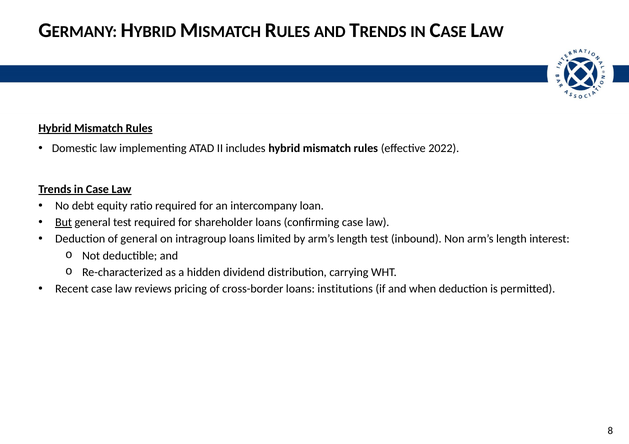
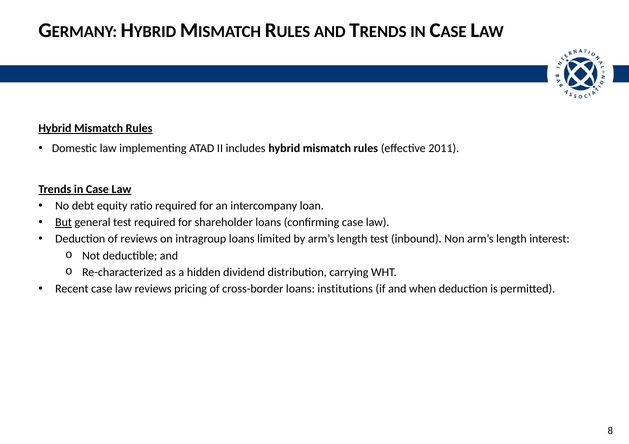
2022: 2022 -> 2011 (444, 149)
of general: general -> reviews (139, 239)
